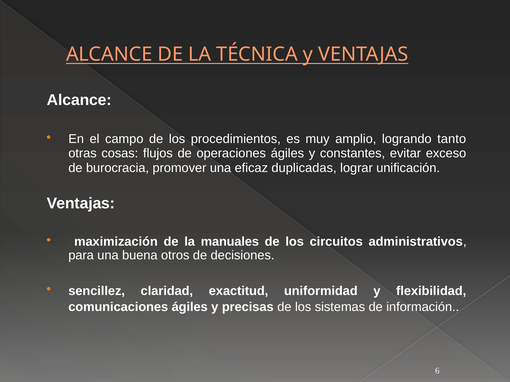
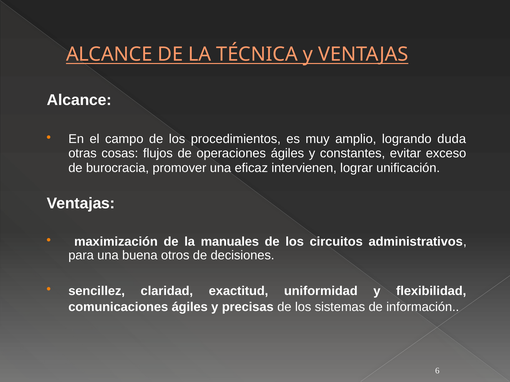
tanto: tanto -> duda (452, 139)
duplicadas: duplicadas -> intervienen (304, 168)
